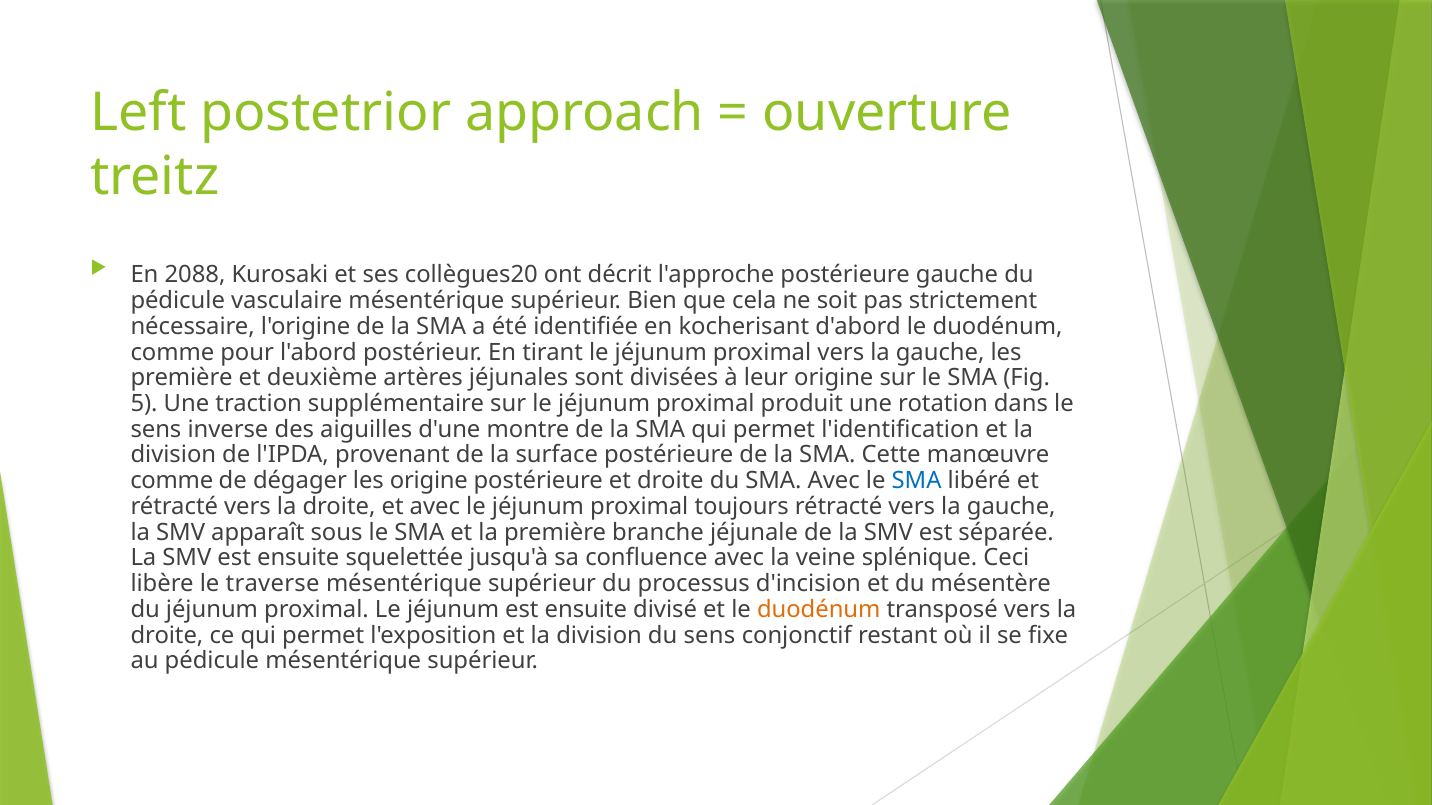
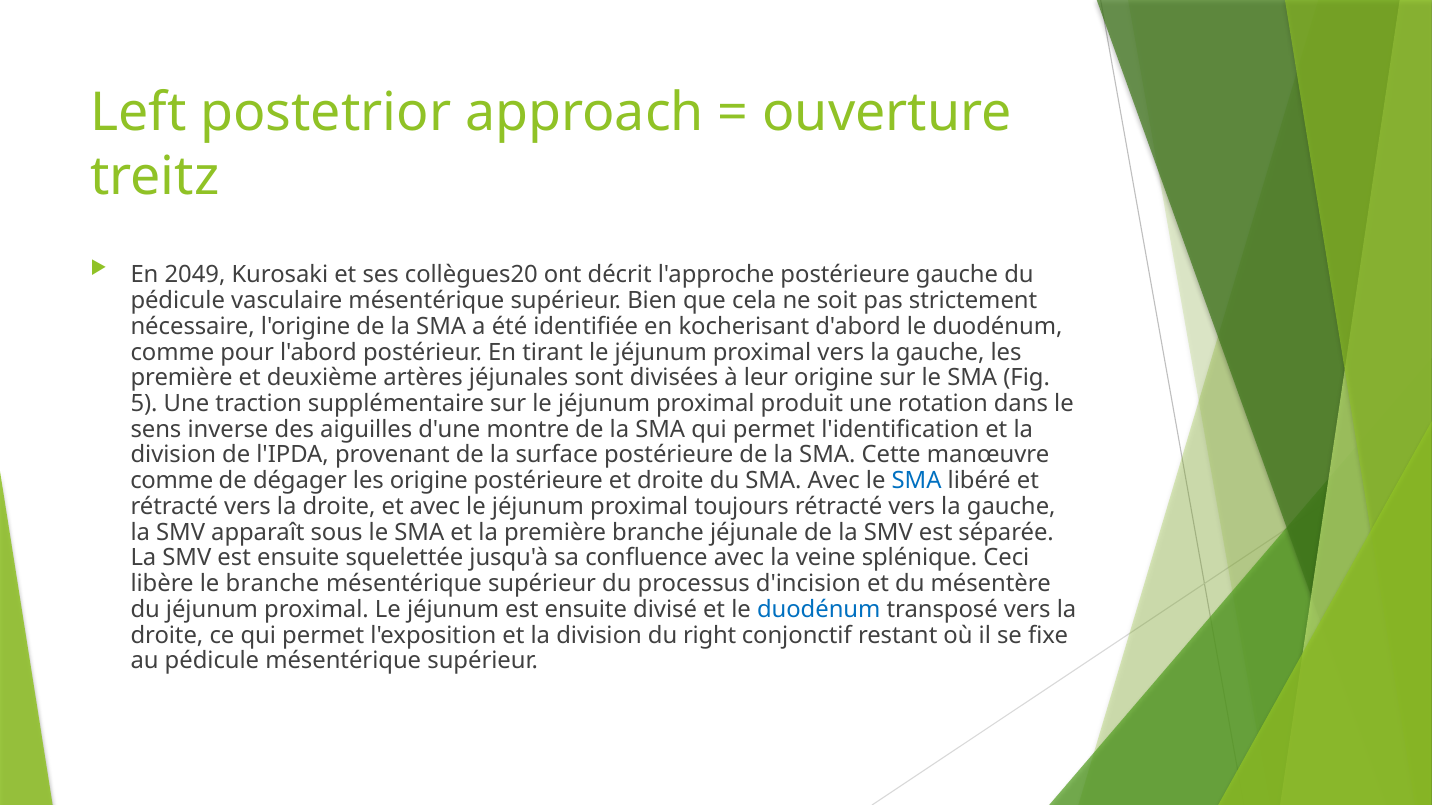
2088: 2088 -> 2049 (195, 275)
le traverse: traverse -> branche (273, 584)
duodénum colour: orange -> blue (819, 610)
du sens: sens -> right (710, 636)
